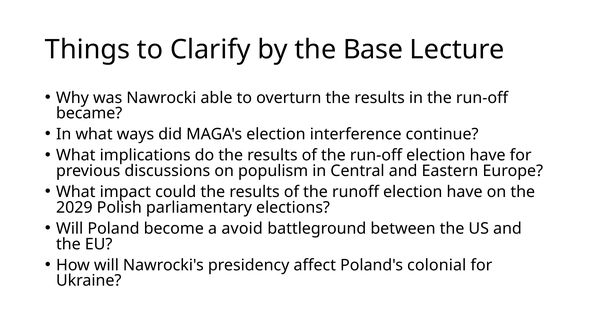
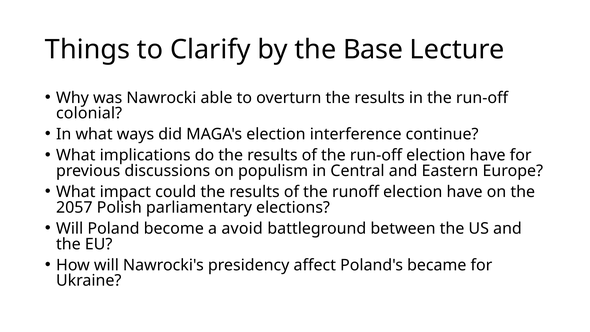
became: became -> colonial (89, 113)
2029: 2029 -> 2057 (74, 207)
colonial: colonial -> became (437, 265)
